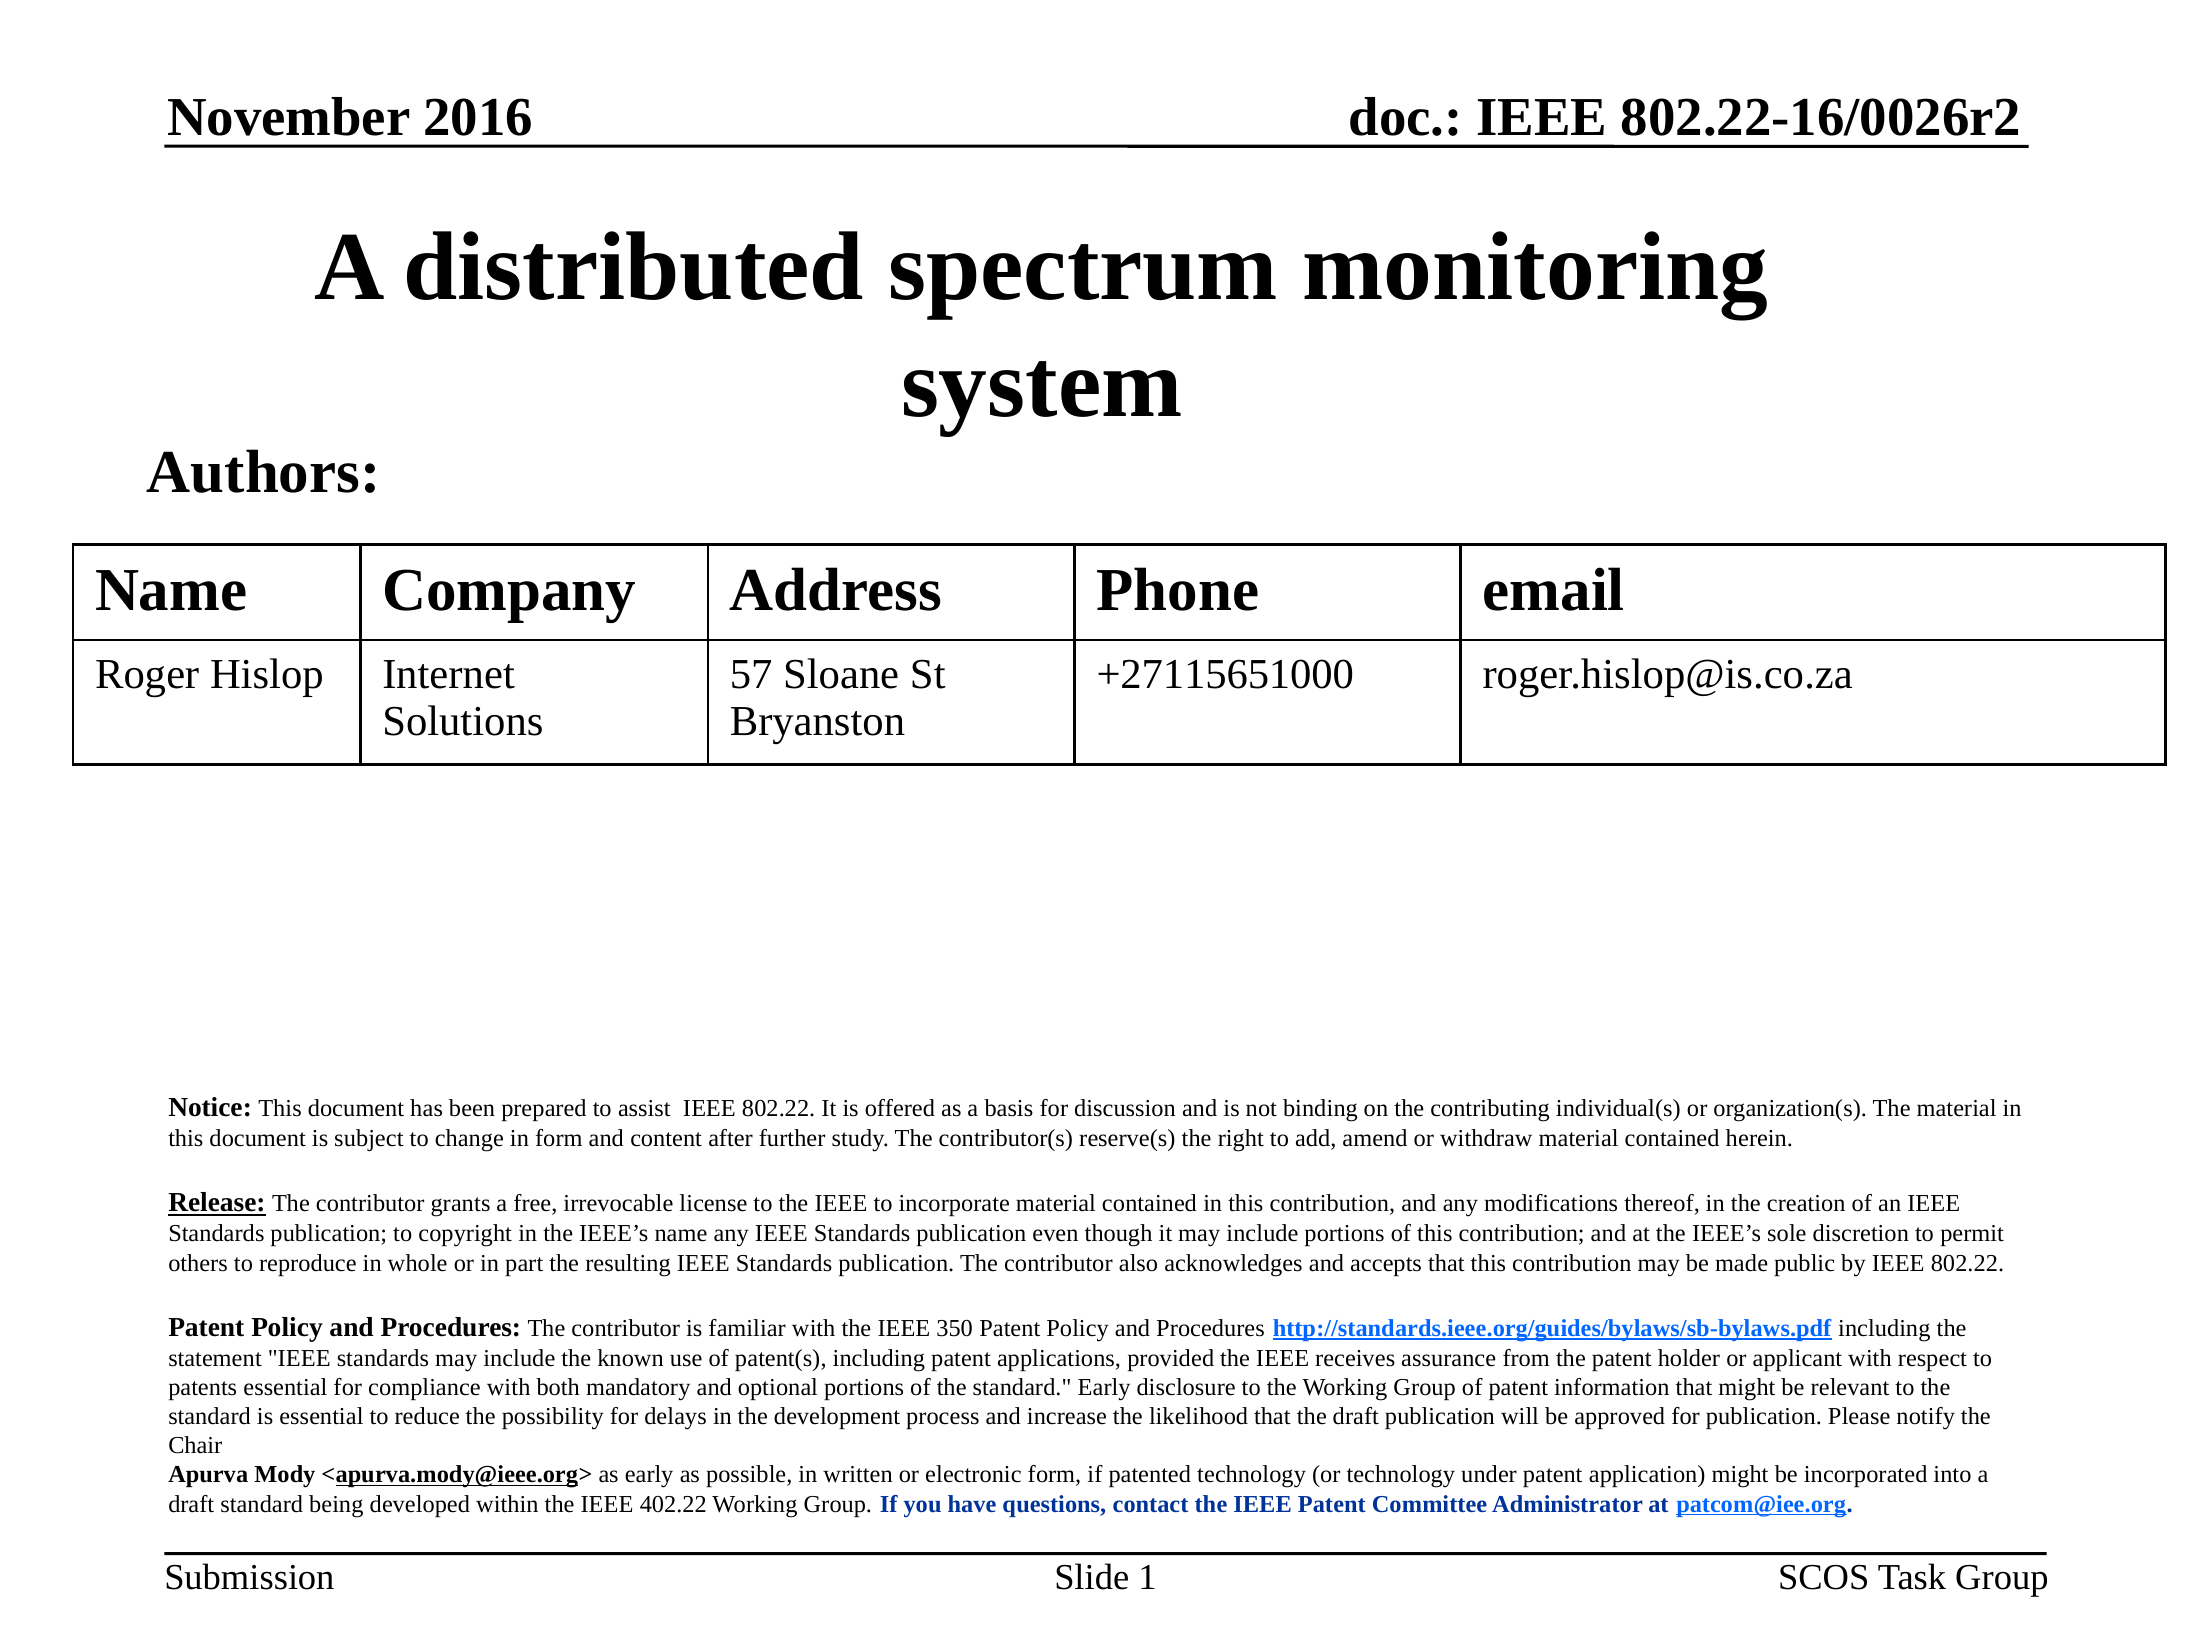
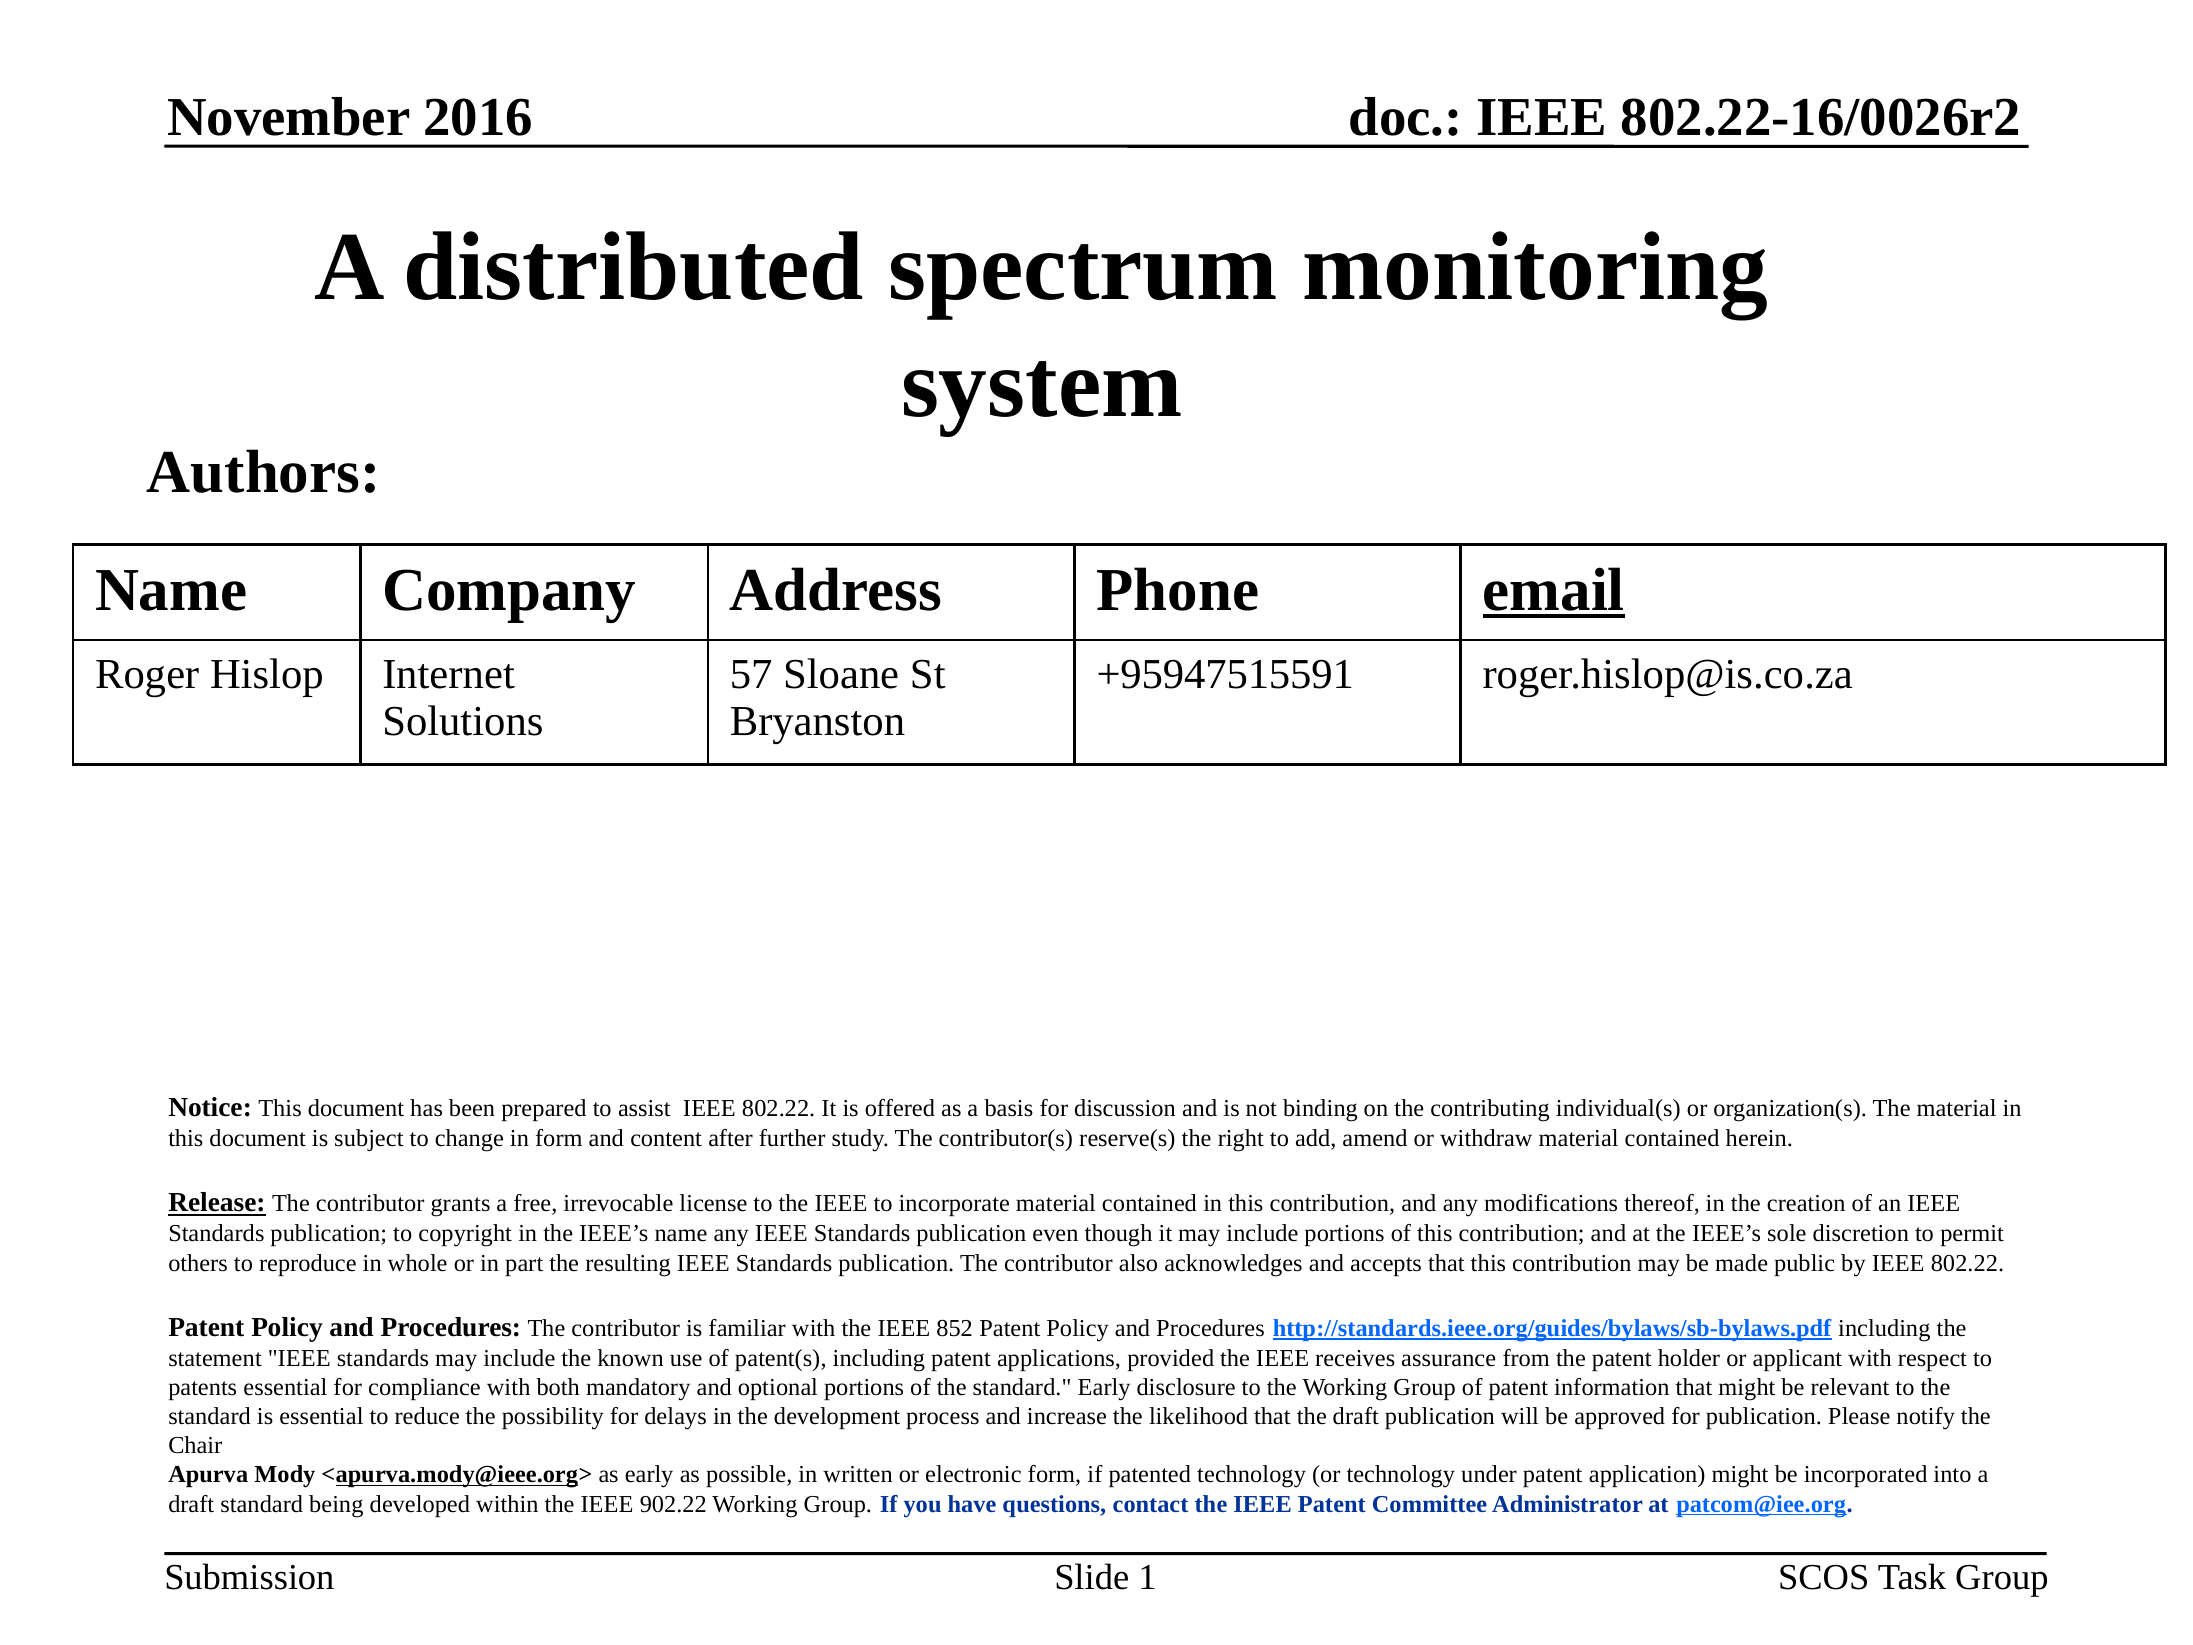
email underline: none -> present (1554, 590)
+27115651000: +27115651000 -> +95947515591 (1225, 675)
350: 350 -> 852 (955, 1328)
402.22: 402.22 -> 902.22 (673, 1504)
